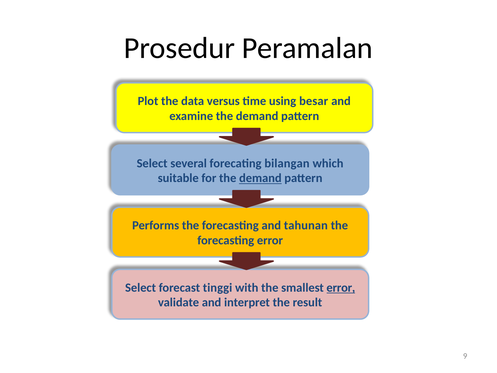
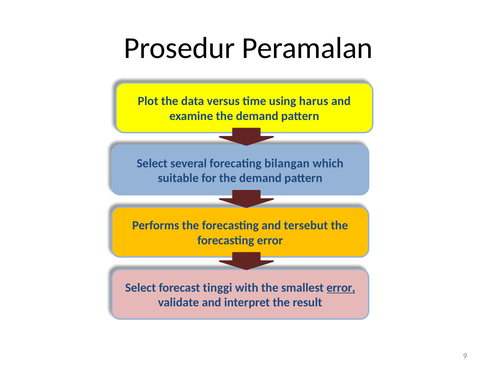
besar: besar -> harus (314, 101)
demand underline: present -> none (260, 178)
tahunan: tahunan -> tersebut (306, 225)
